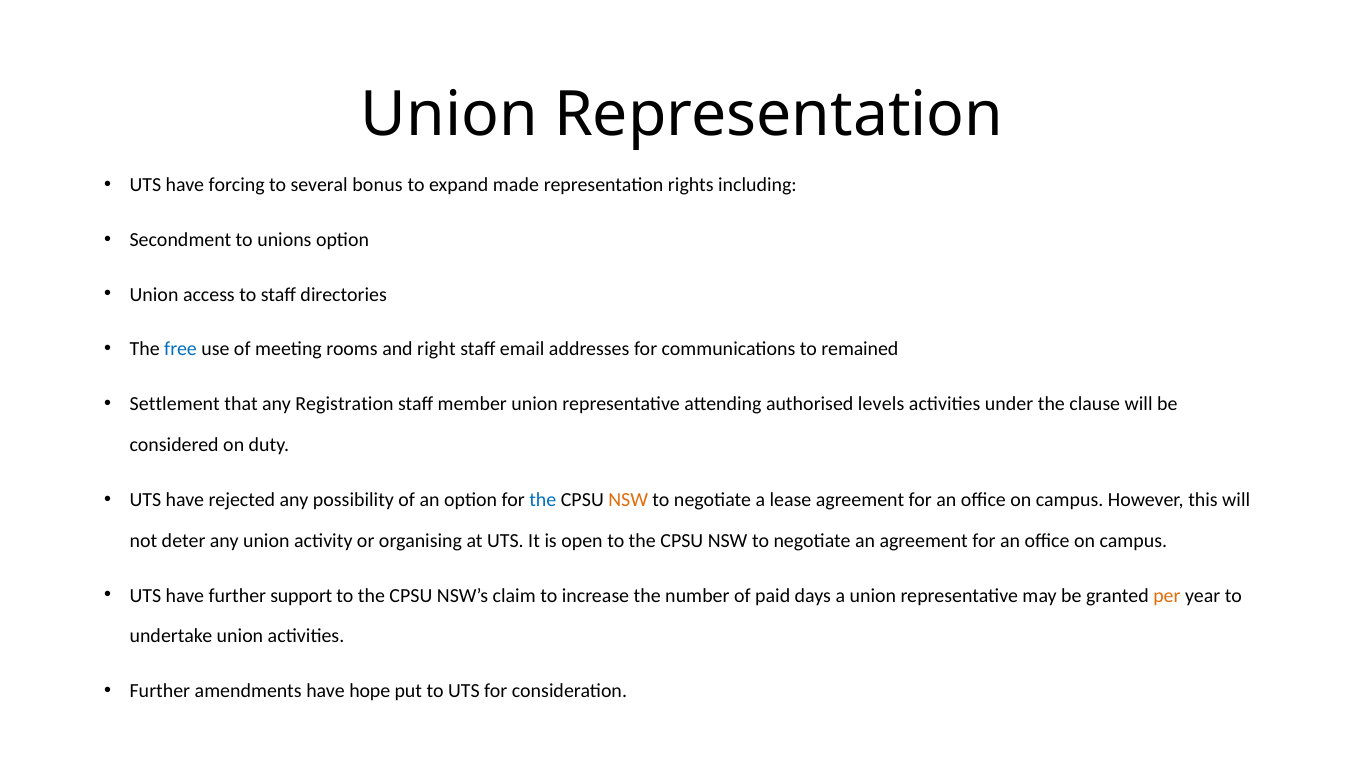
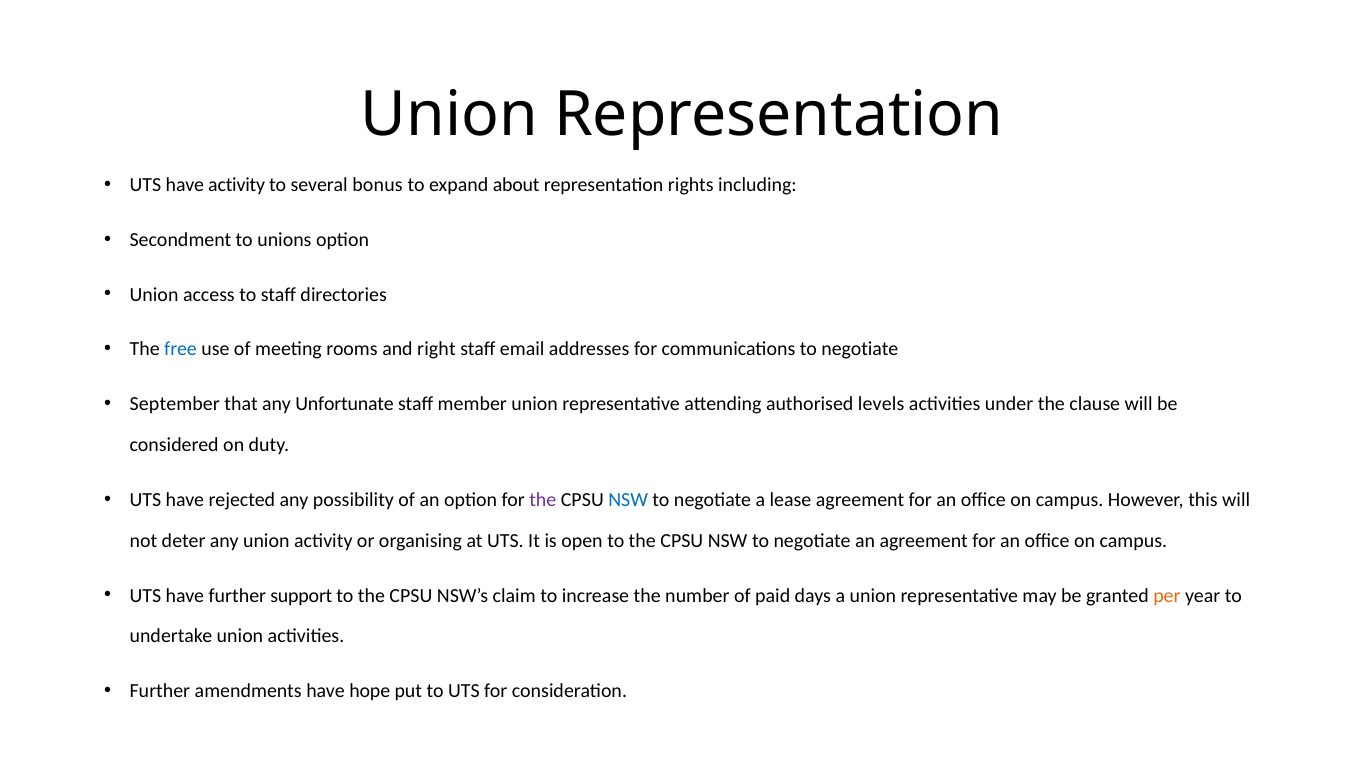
have forcing: forcing -> activity (237, 185)
made: made -> about (516, 185)
communications to remained: remained -> negotiate (860, 349)
Settlement: Settlement -> September (175, 404)
Registration: Registration -> Unfortunate (345, 404)
the colour: blue -> purple (543, 500)
NSW colour: orange -> blue (628, 500)
